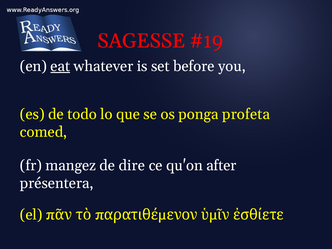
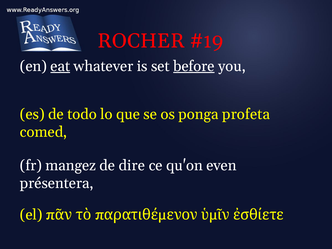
SAGESSE: SAGESSE -> ROCHER (141, 41)
before underline: none -> present (194, 66)
after: after -> even (221, 165)
